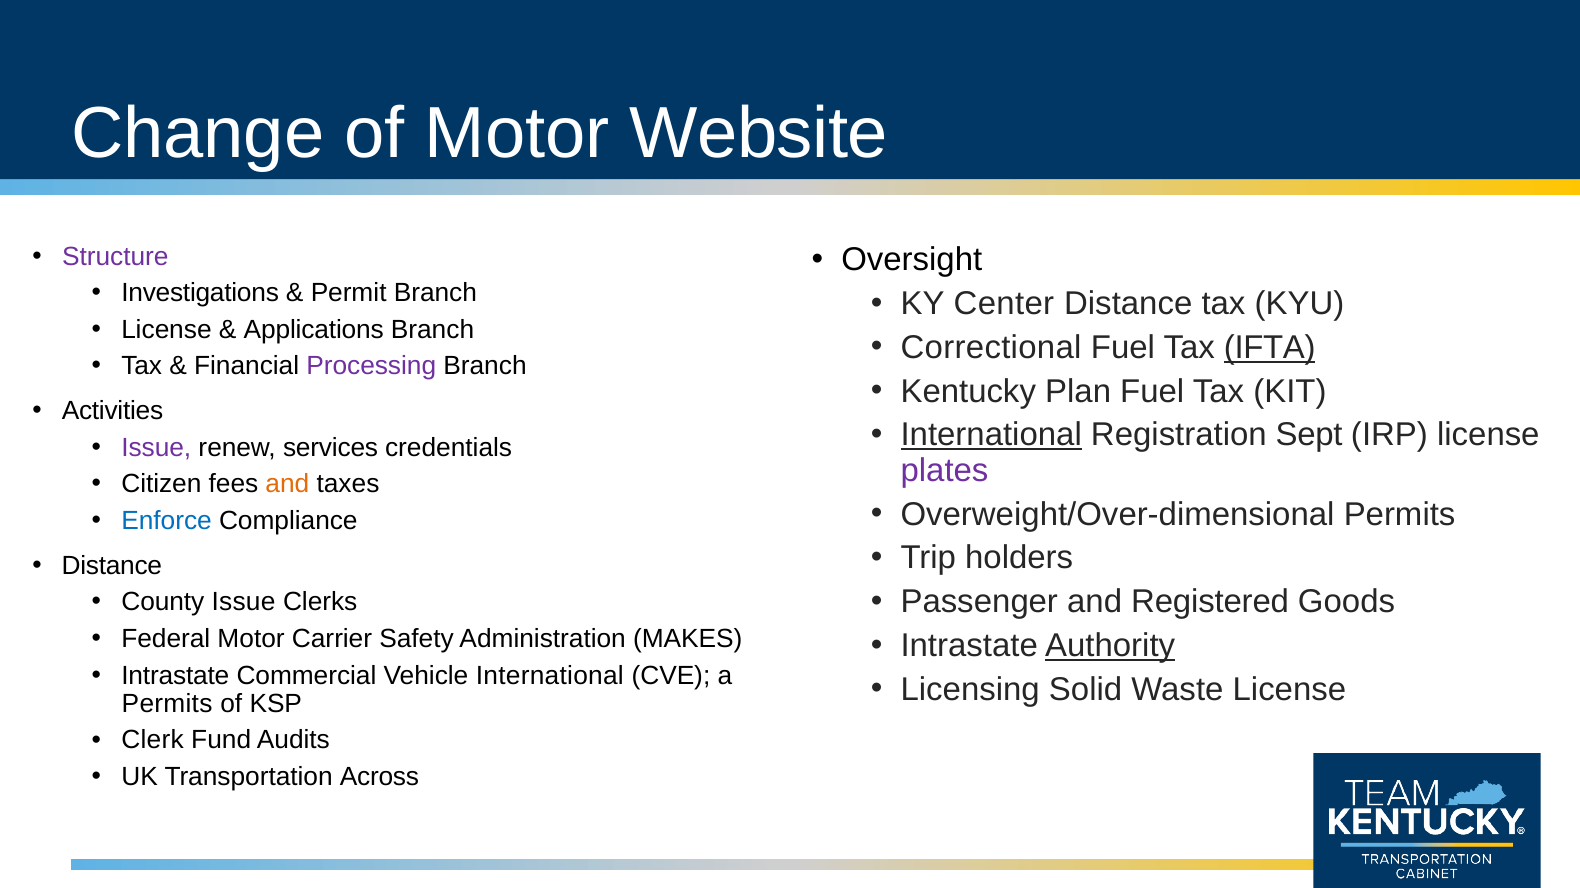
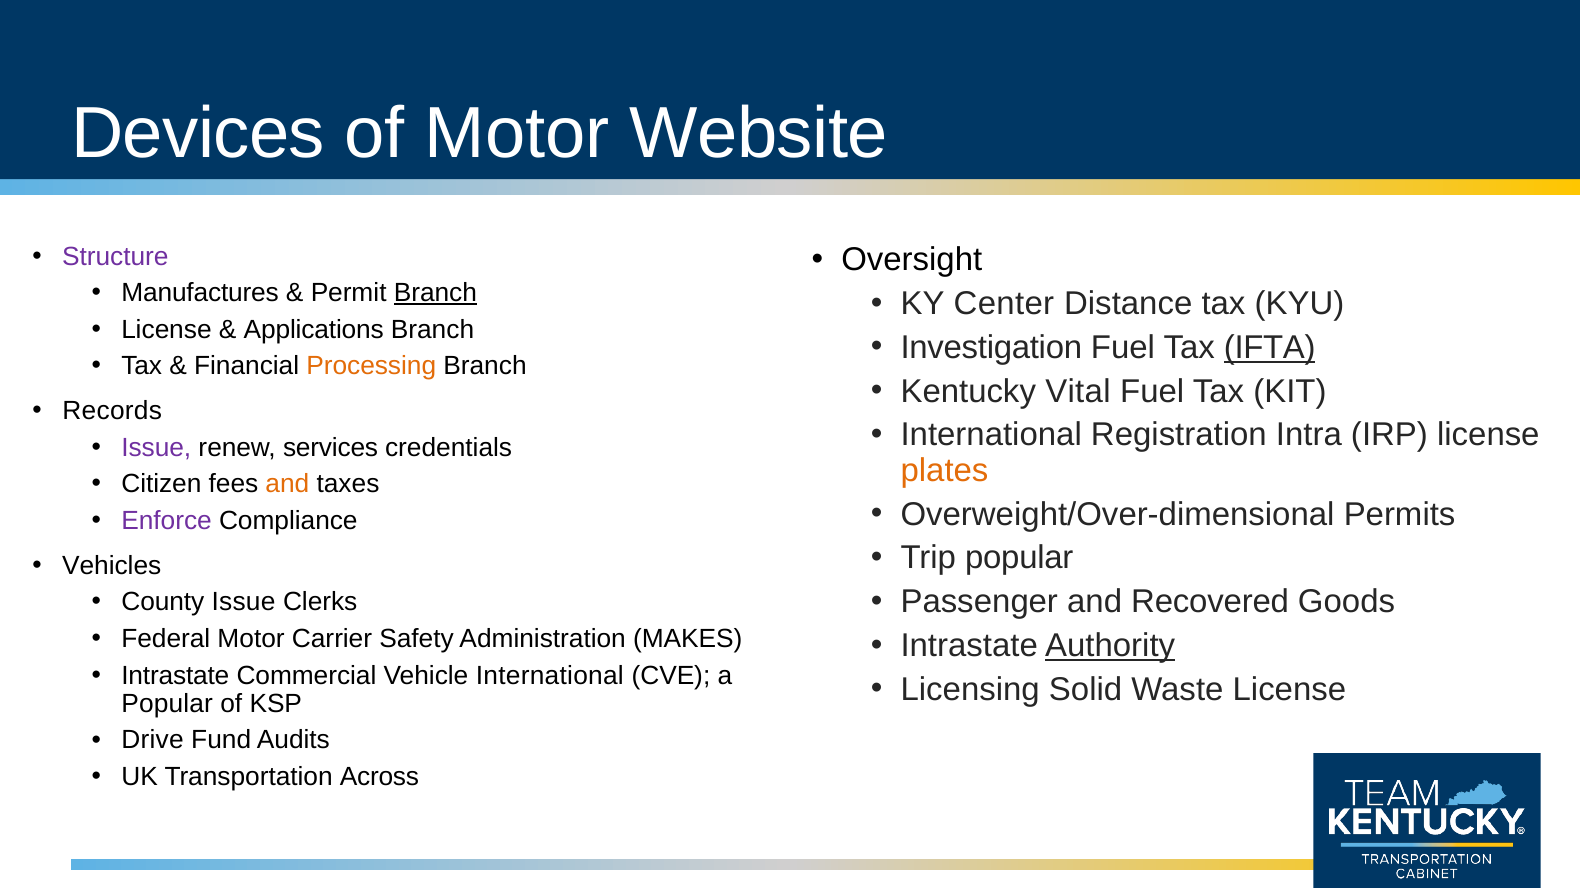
Change: Change -> Devices (198, 134)
Investigations: Investigations -> Manufactures (200, 293)
Branch underline: none -> present (435, 293)
Correctional: Correctional -> Investigation (991, 348)
Processing colour: purple -> orange (371, 366)
Plan: Plan -> Vital (1078, 392)
Activities: Activities -> Records (112, 411)
International underline: present -> none (991, 435)
Sept: Sept -> Intra (1309, 435)
plates colour: purple -> orange (945, 471)
Enforce colour: blue -> purple (167, 521)
Trip holders: holders -> popular (1019, 559)
Distance: Distance -> Vehicles (112, 566)
Registered: Registered -> Recovered (1210, 602)
Permits: Permits -> Popular (167, 704)
Clerk: Clerk -> Drive (153, 741)
